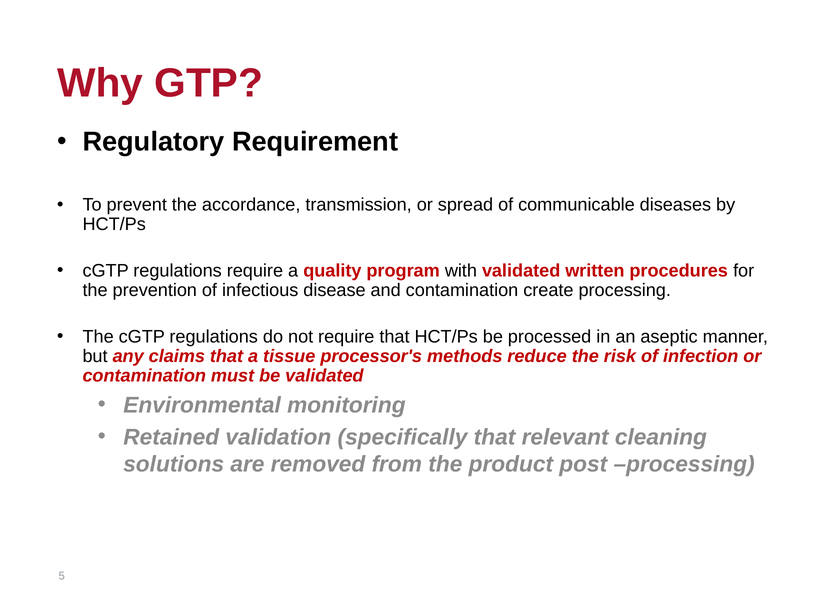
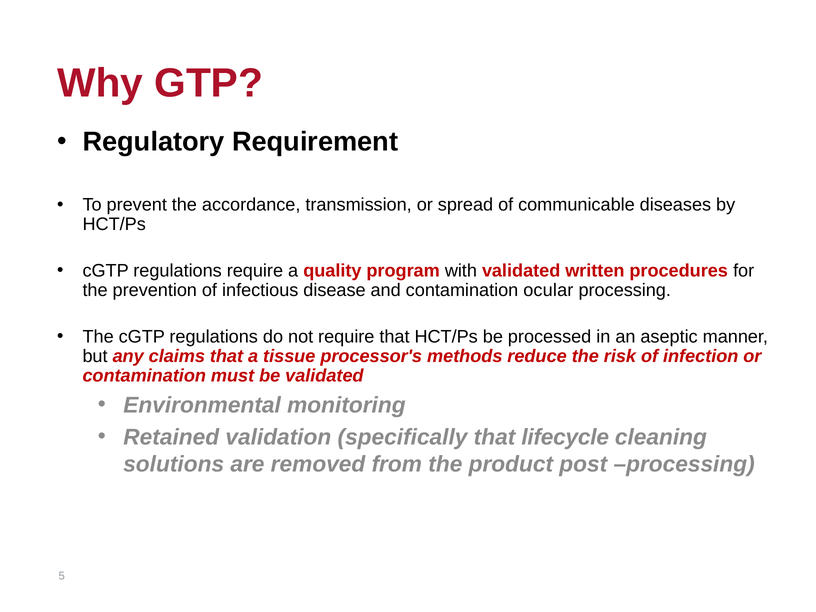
create: create -> ocular (548, 290)
relevant: relevant -> lifecycle (565, 437)
